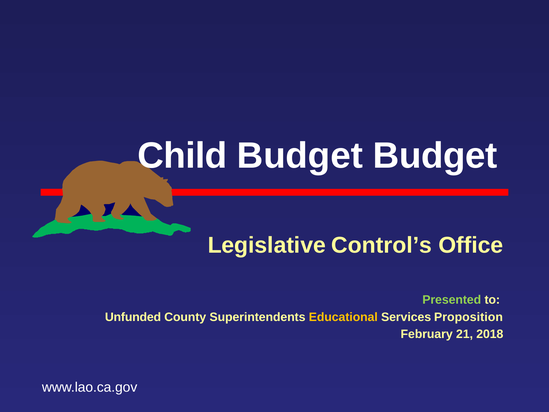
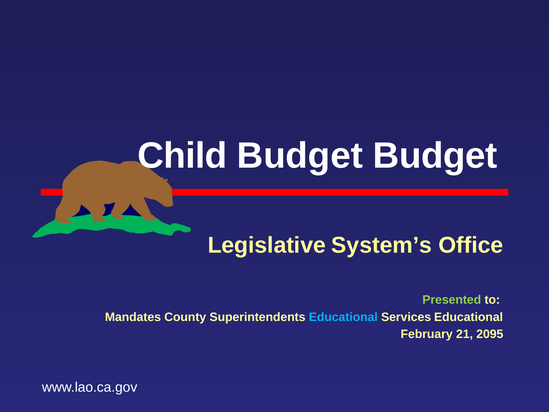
Control’s: Control’s -> System’s (382, 245)
Unfunded: Unfunded -> Mandates (133, 317)
Educational colour: yellow -> light blue (343, 317)
Services Proposition: Proposition -> Educational (469, 317)
2018: 2018 -> 2095 (490, 334)
